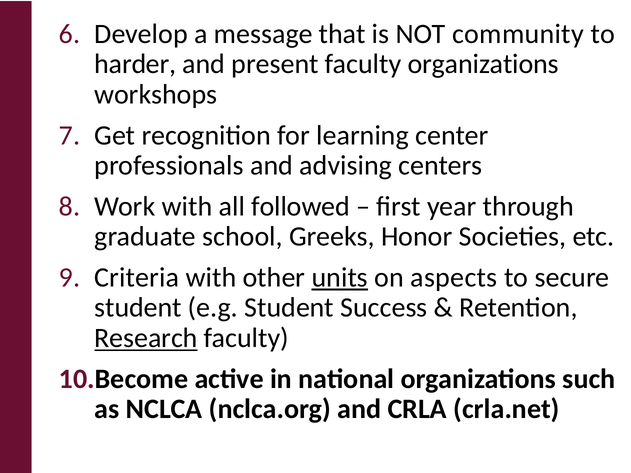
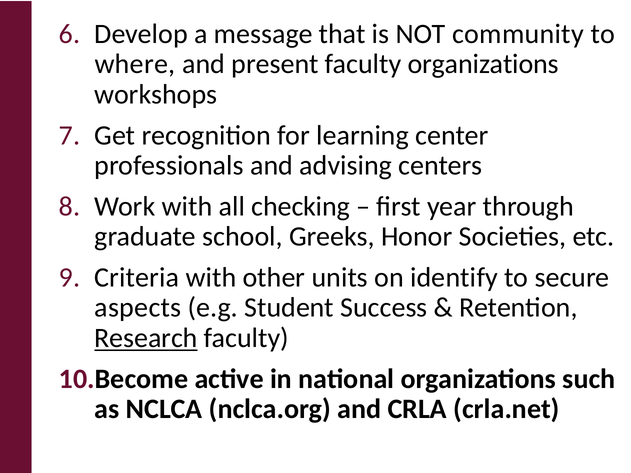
harder: harder -> where (135, 64)
followed: followed -> checking (301, 206)
units underline: present -> none (340, 278)
aspects: aspects -> identify (454, 278)
student: student -> aspects (138, 308)
